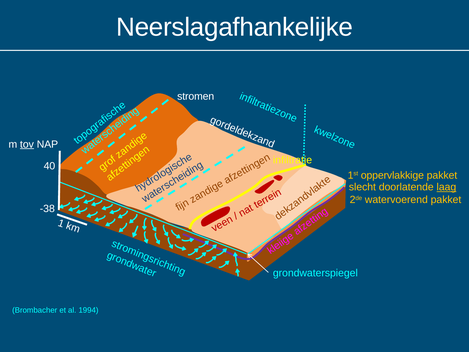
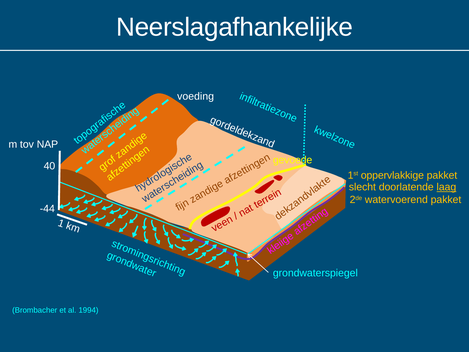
stromen: stromen -> voeding (196, 96)
tov underline: present -> none (27, 144)
infiltratie: infiltratie -> gevoede (293, 160)
-38: -38 -> -44 (47, 209)
